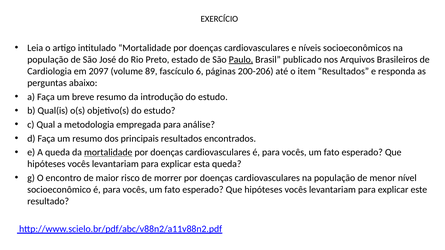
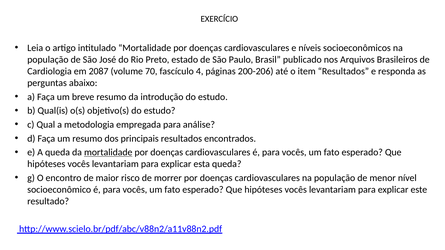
Paulo underline: present -> none (241, 60)
2097: 2097 -> 2087 (99, 71)
89: 89 -> 70 (151, 71)
6: 6 -> 4 (200, 71)
